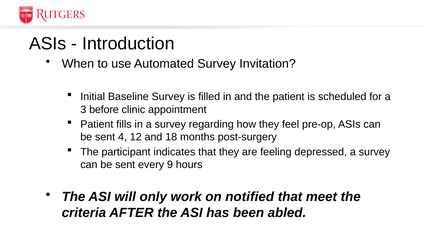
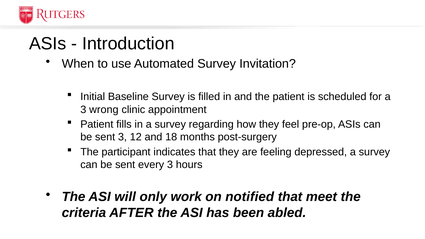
before: before -> wrong (104, 110)
sent 4: 4 -> 3 (122, 137)
every 9: 9 -> 3 (170, 165)
